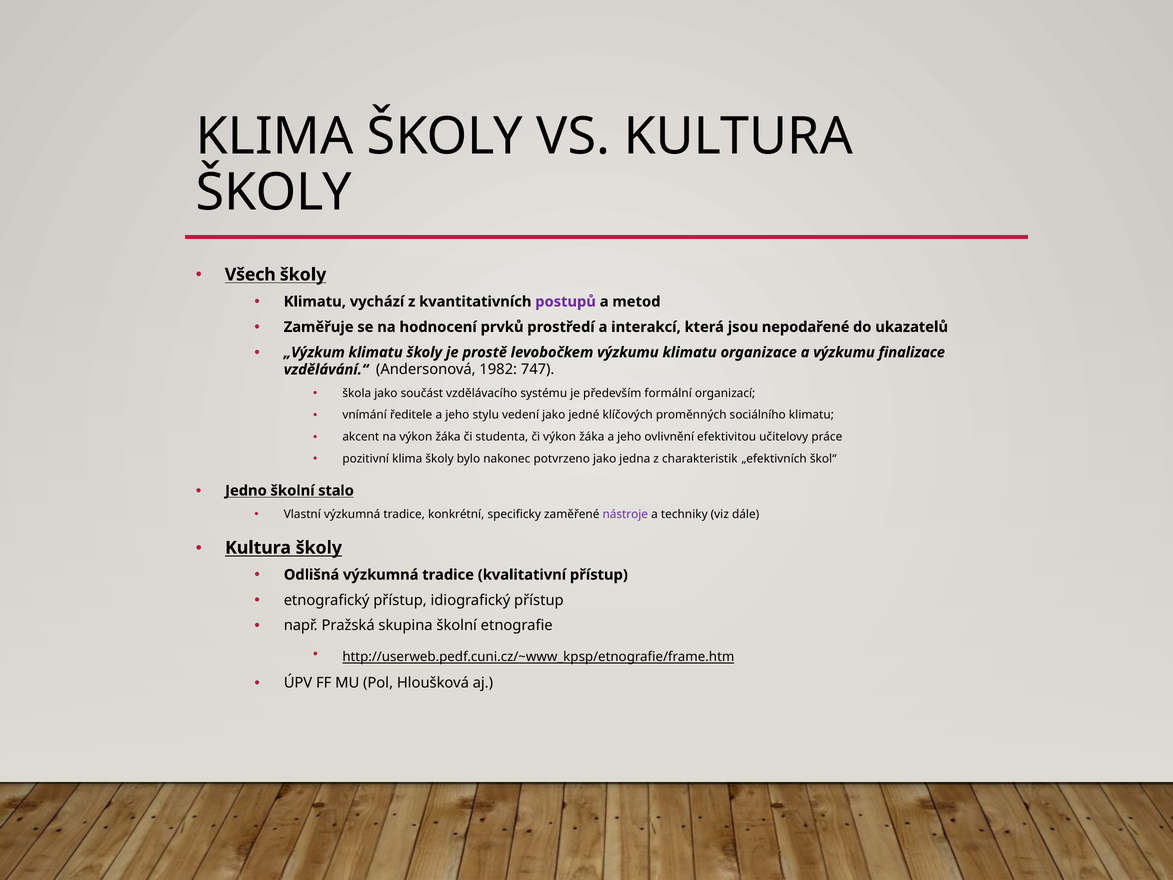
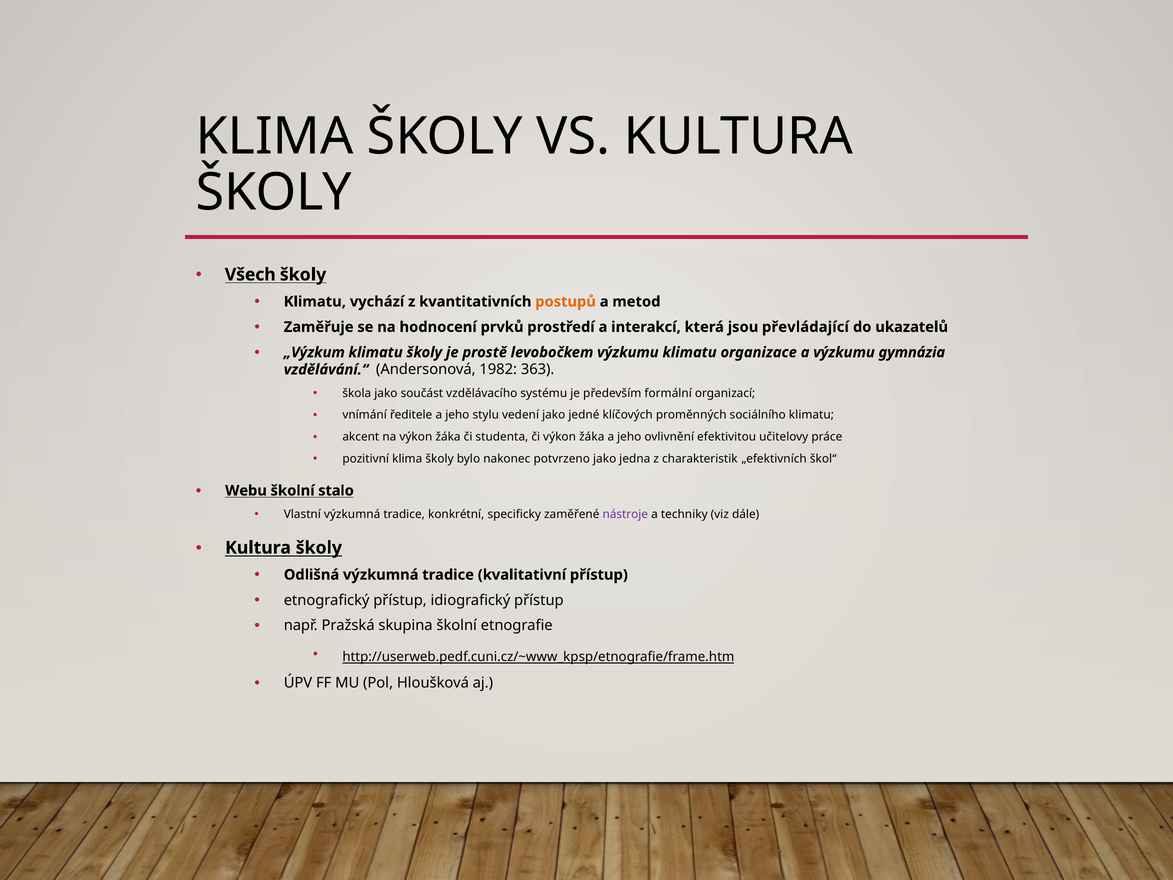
postupů colour: purple -> orange (566, 302)
nepodařené: nepodařené -> převládající (805, 327)
finalizace: finalizace -> gymnázia (912, 352)
747: 747 -> 363 (538, 369)
Jedno: Jedno -> Webu (246, 490)
